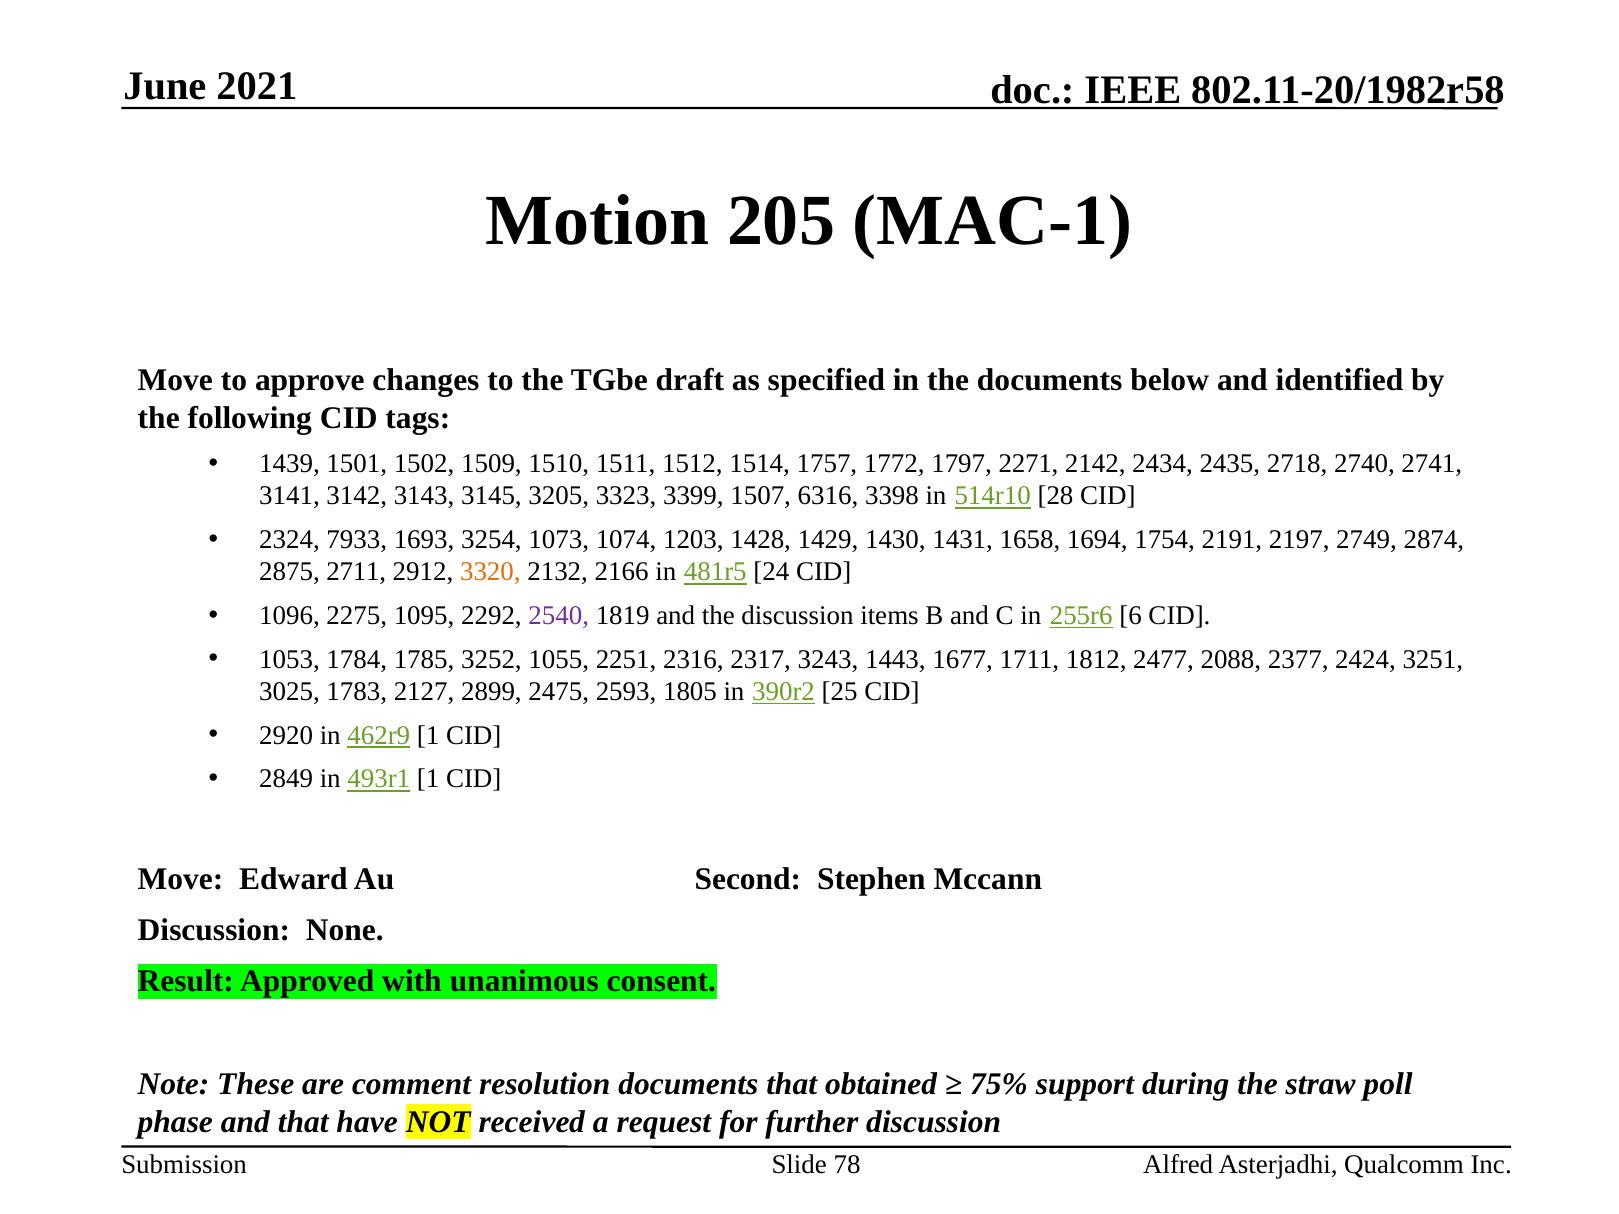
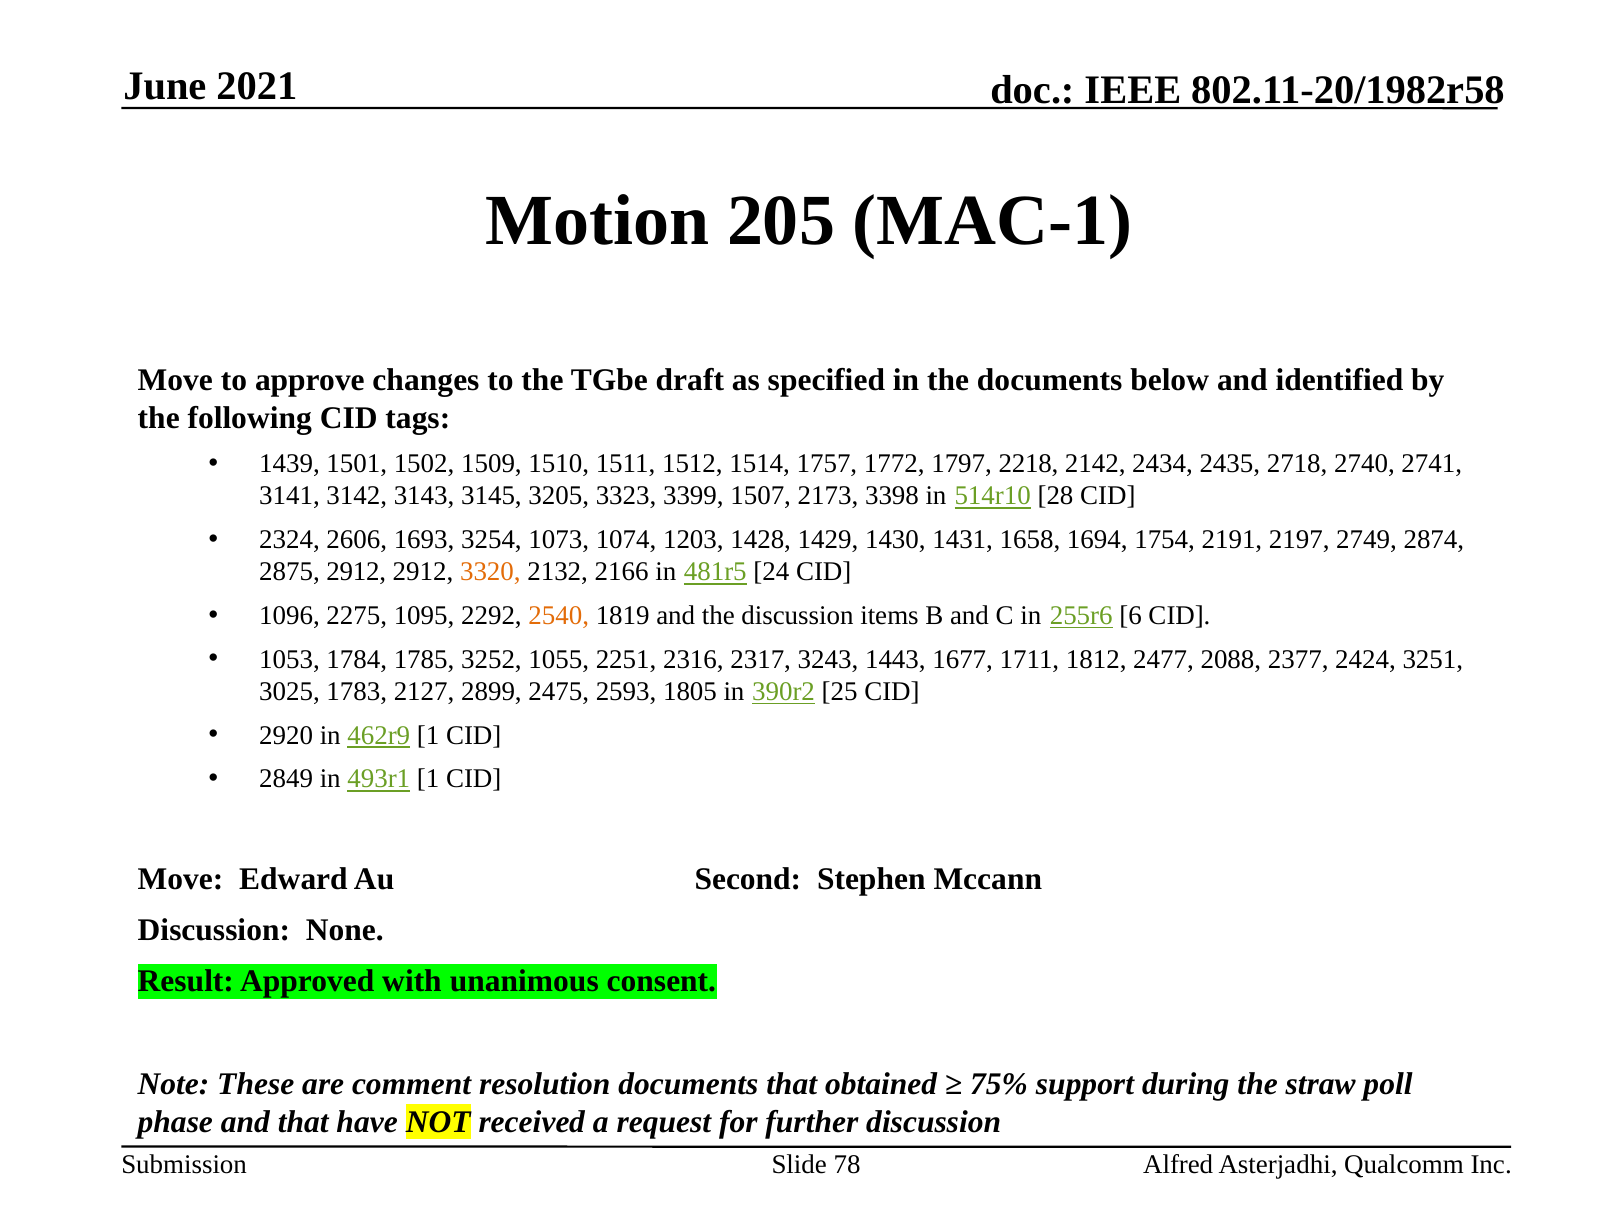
2271: 2271 -> 2218 (1029, 464)
6316: 6316 -> 2173 (828, 496)
7933: 7933 -> 2606 (357, 540)
2875 2711: 2711 -> 2912 (356, 572)
2540 colour: purple -> orange (559, 616)
